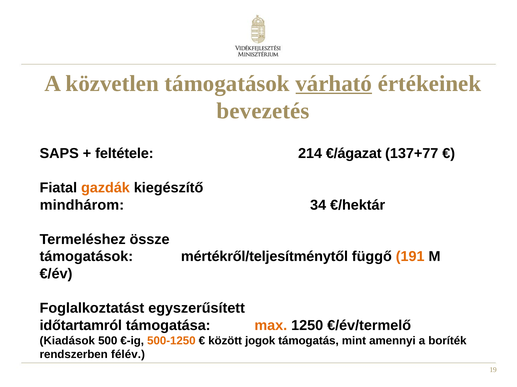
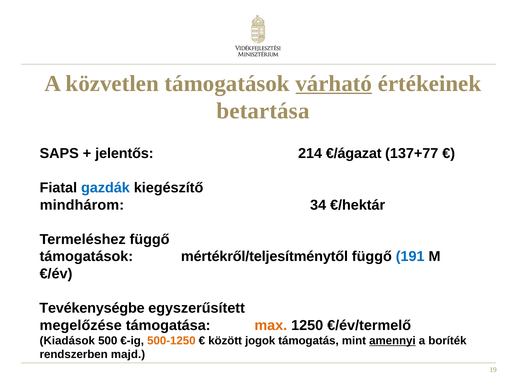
bevezetés: bevezetés -> betartása (263, 111)
feltétele: feltétele -> jelentős (124, 154)
gazdák colour: orange -> blue (105, 188)
Termeléshez össze: össze -> függő (150, 240)
191 colour: orange -> blue (410, 257)
Foglalkoztatást: Foglalkoztatást -> Tevékenységbe (92, 309)
időtartamról: időtartamról -> megelőzése (81, 326)
amennyi underline: none -> present (392, 341)
félév: félév -> majd (128, 355)
